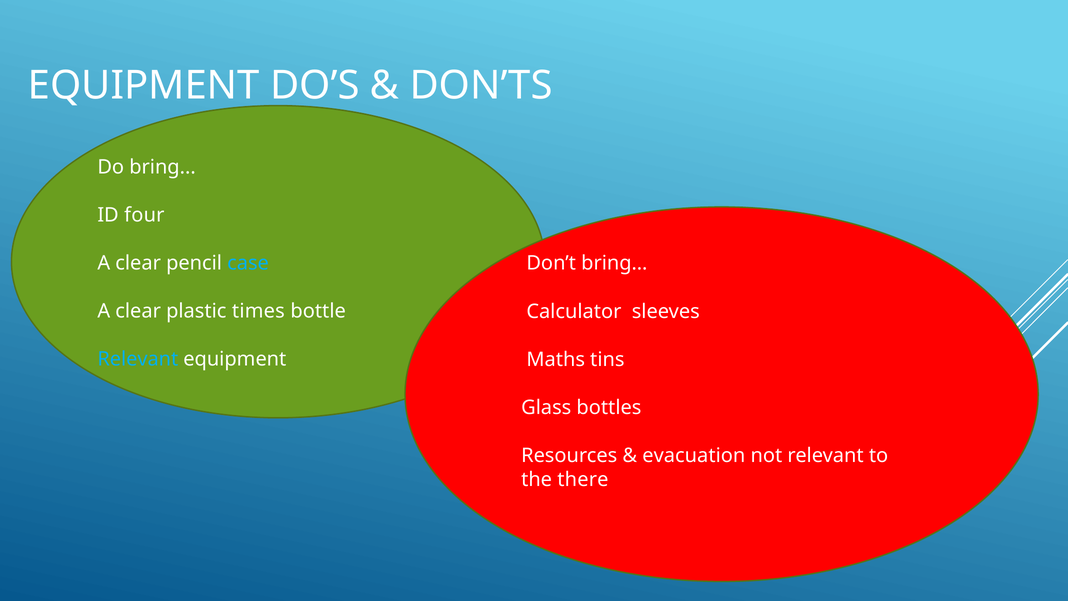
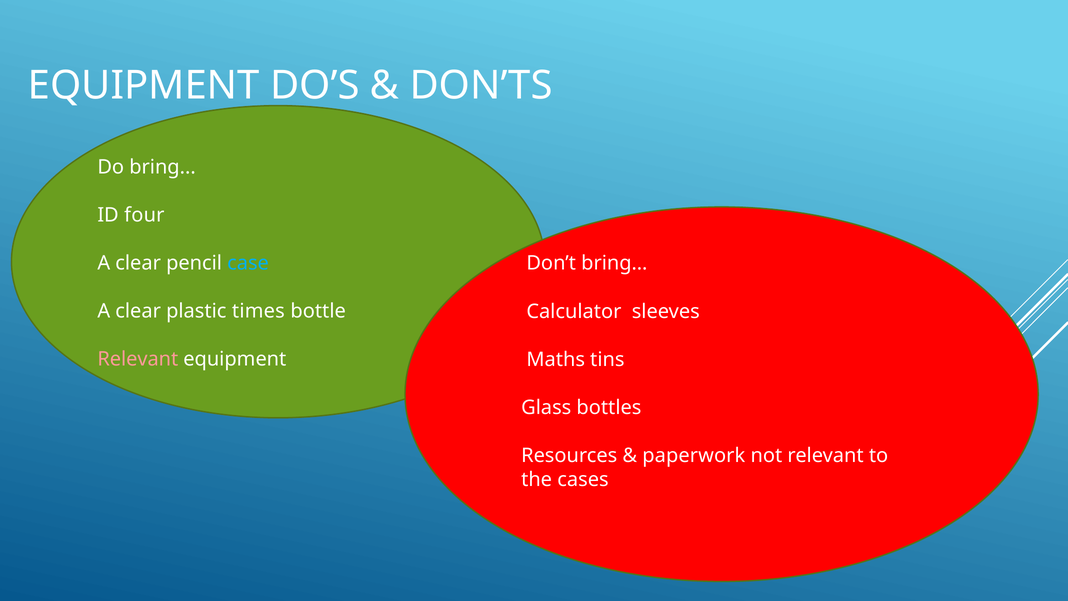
Relevant colour: light blue -> pink (138, 359)
evacuation: evacuation -> paperwork (694, 455)
there: there -> cases (583, 480)
